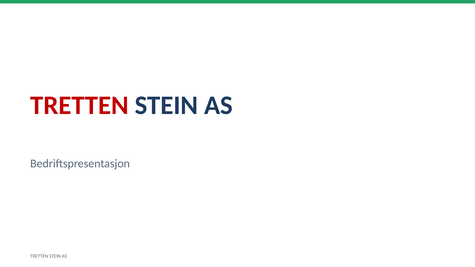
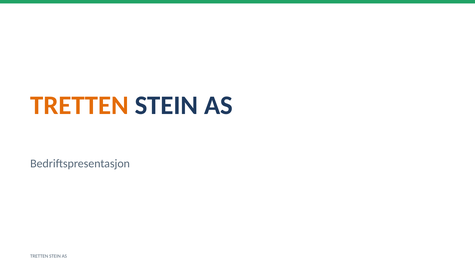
TRETTEN colour: red -> orange (79, 105)
